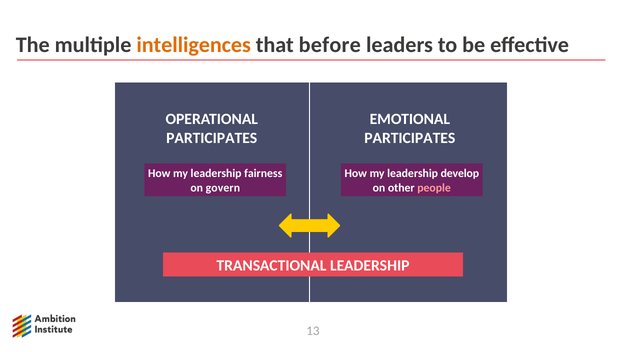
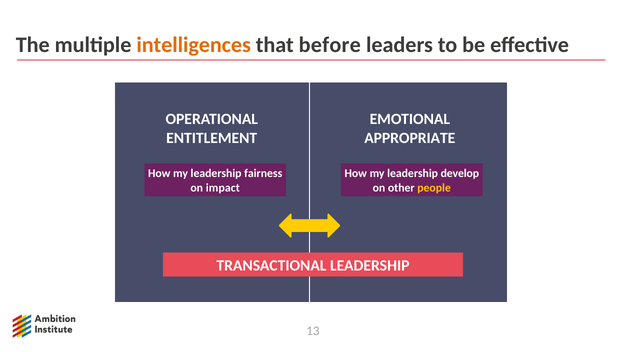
PARTICIPATES: PARTICIPATES -> ENTITLEMENT (212, 138)
PARTICIPATES: PARTICIPATES -> APPROPRIATE (410, 138)
govern: govern -> impact (223, 188)
people colour: pink -> yellow (434, 188)
